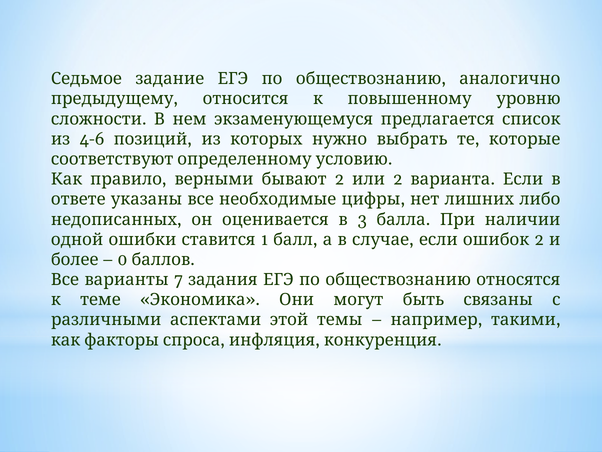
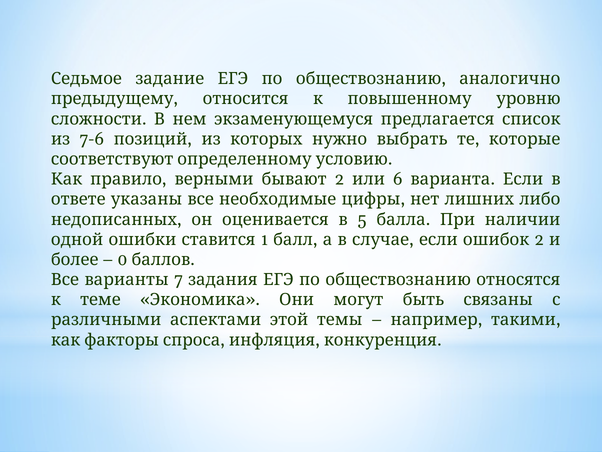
4-6: 4-6 -> 7-6 (92, 139)
2 2: 2 -> 6 (398, 179)
3: 3 -> 5 (362, 219)
